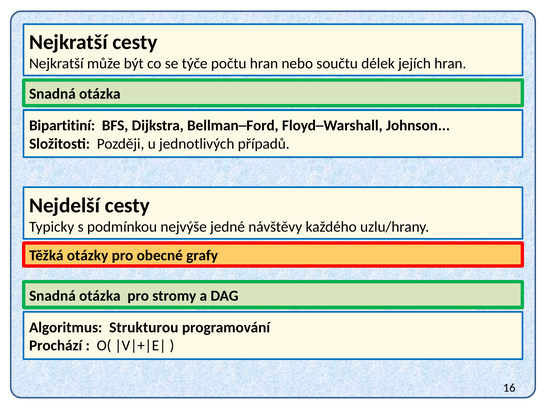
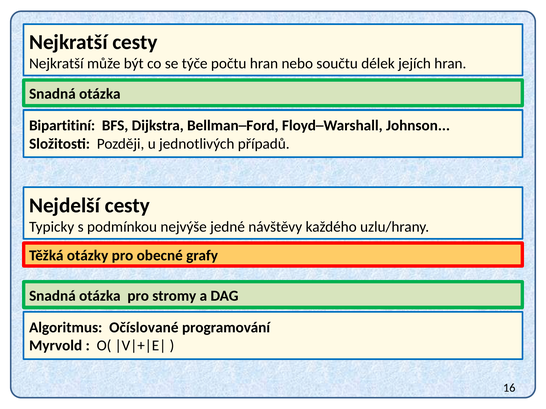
Strukturou: Strukturou -> Očíslované (144, 328)
Prochází: Prochází -> Myrvold (56, 346)
